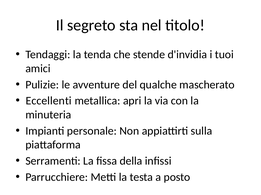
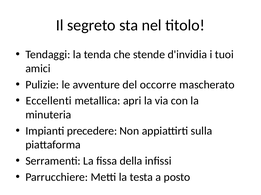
qualche: qualche -> occorre (158, 85)
personale: personale -> precedere (92, 131)
